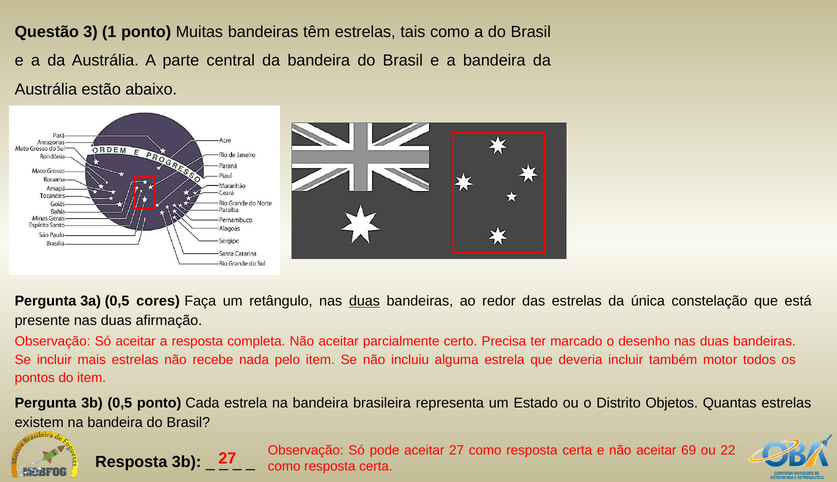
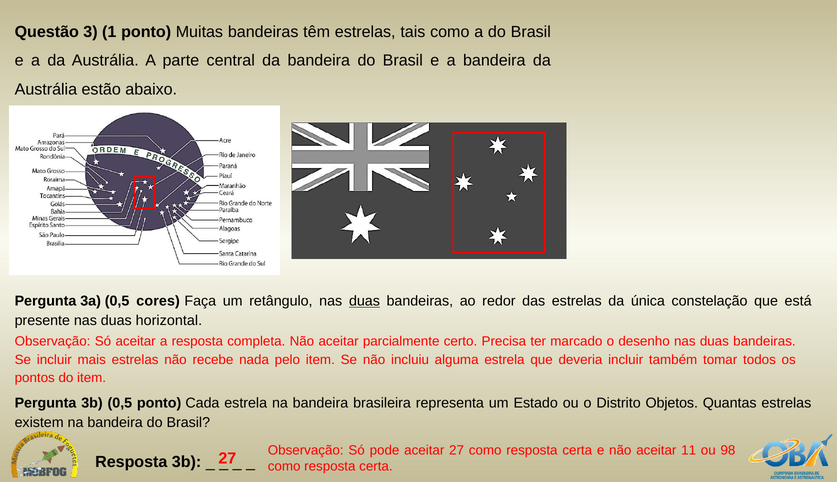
afirmação: afirmação -> horizontal (169, 321)
motor: motor -> tomar (720, 360)
69: 69 -> 11 (689, 451)
22: 22 -> 98 (728, 451)
